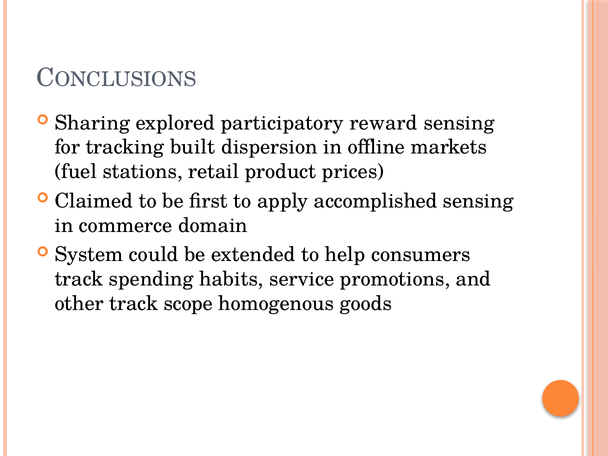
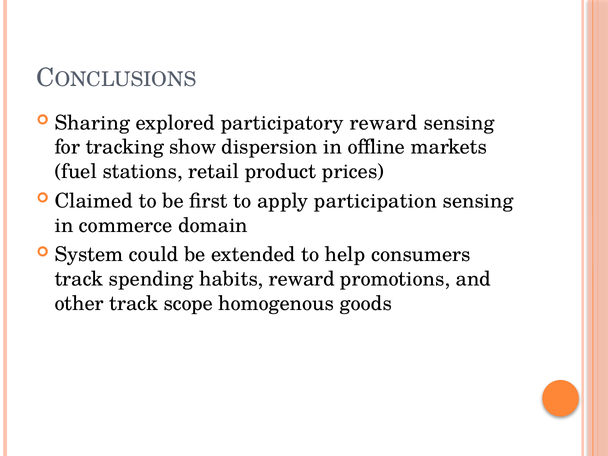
built: built -> show (193, 147)
accomplished: accomplished -> participation (375, 201)
habits service: service -> reward (302, 279)
